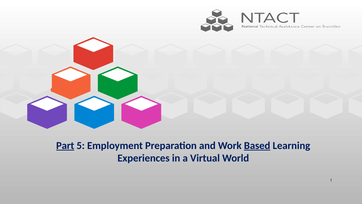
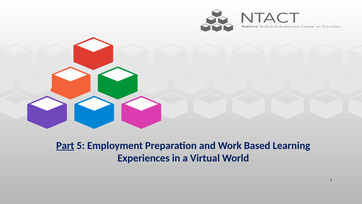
Based underline: present -> none (257, 145)
